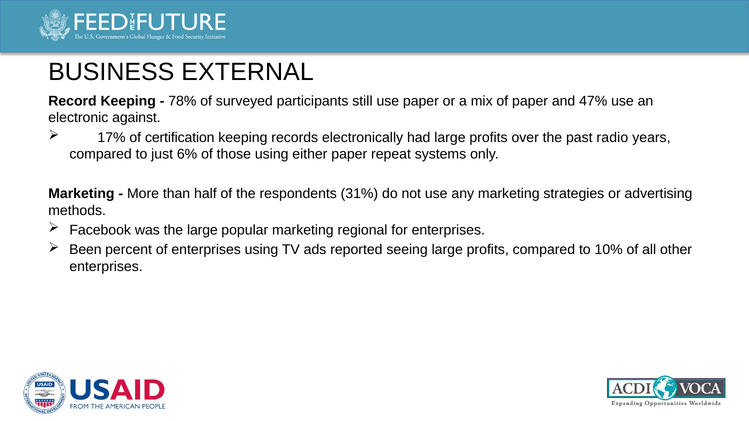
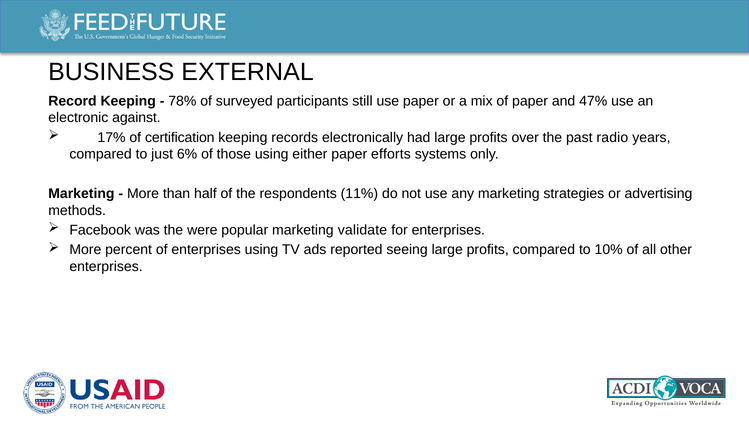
repeat: repeat -> efforts (391, 154)
31%: 31% -> 11% (359, 194)
the large: large -> were (202, 230)
regional: regional -> validate (362, 230)
Been: Been -> More (85, 250)
